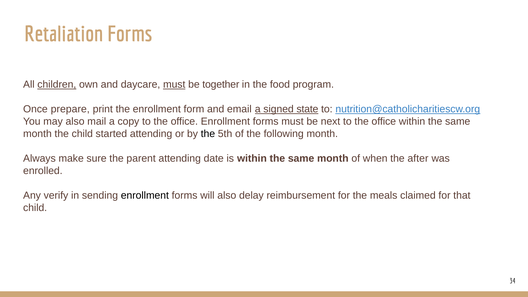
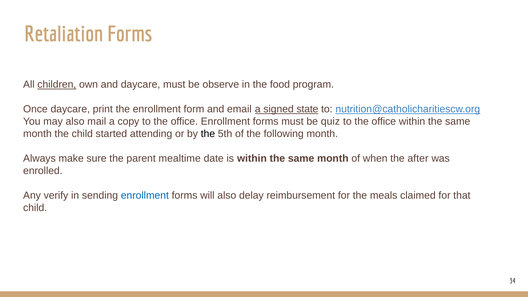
must underline: present -> none (174, 85)
together: together -> observe (221, 85)
Once prepare: prepare -> daycare (70, 109)
next: next -> quiz (330, 122)
parent attending: attending -> mealtime (180, 159)
enrollment colour: black -> blue (145, 196)
